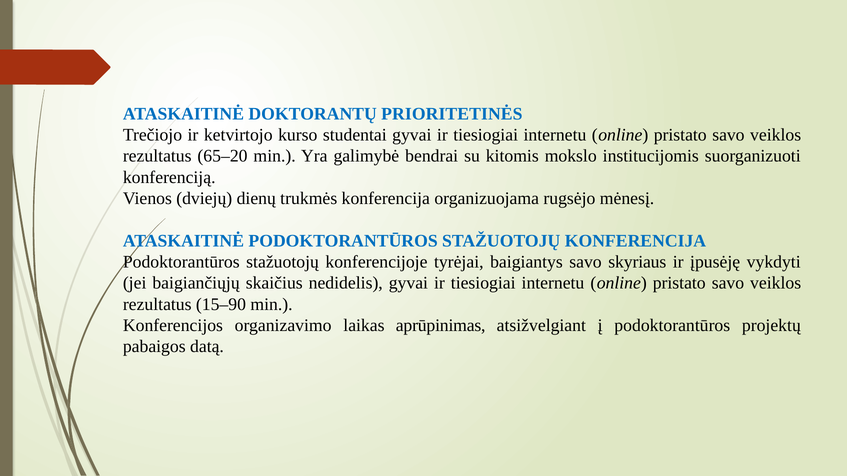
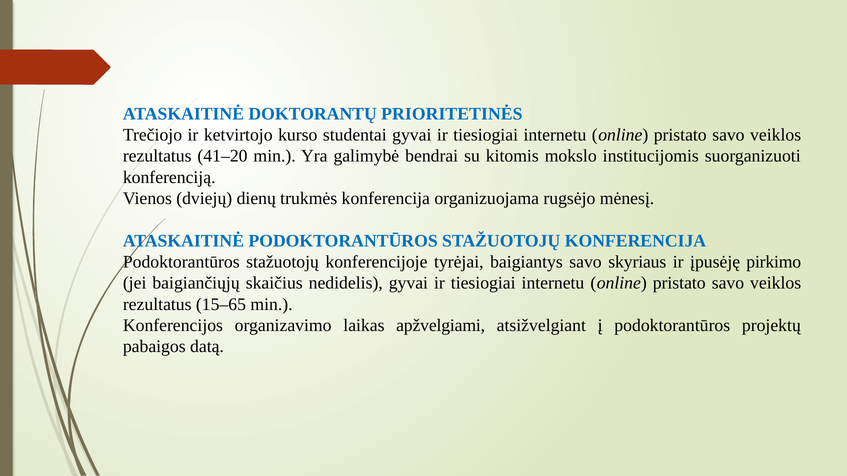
65–20: 65–20 -> 41–20 (223, 156)
vykdyti: vykdyti -> pirkimo (774, 262)
15–90: 15–90 -> 15–65 (221, 304)
aprūpinimas: aprūpinimas -> apžvelgiami (441, 326)
